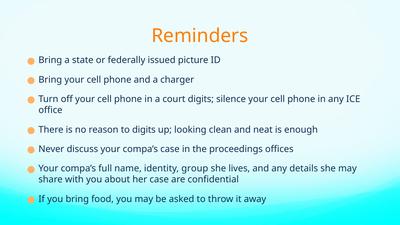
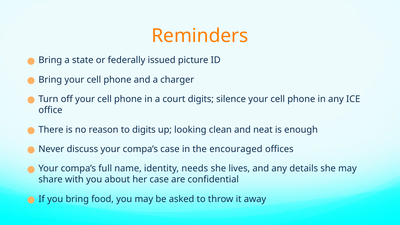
proceedings: proceedings -> encouraged (236, 149)
group: group -> needs (195, 169)
